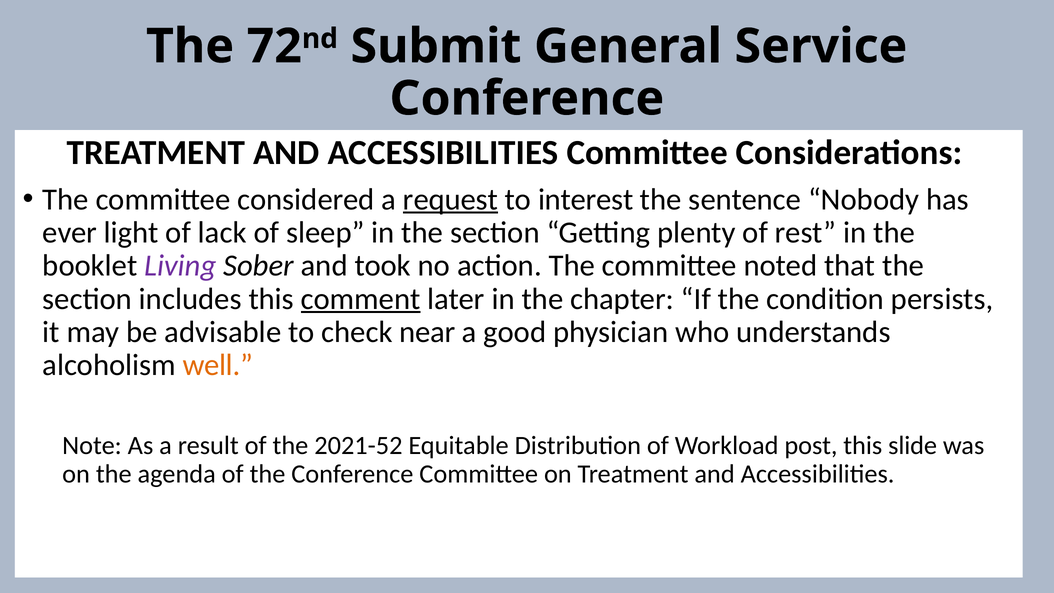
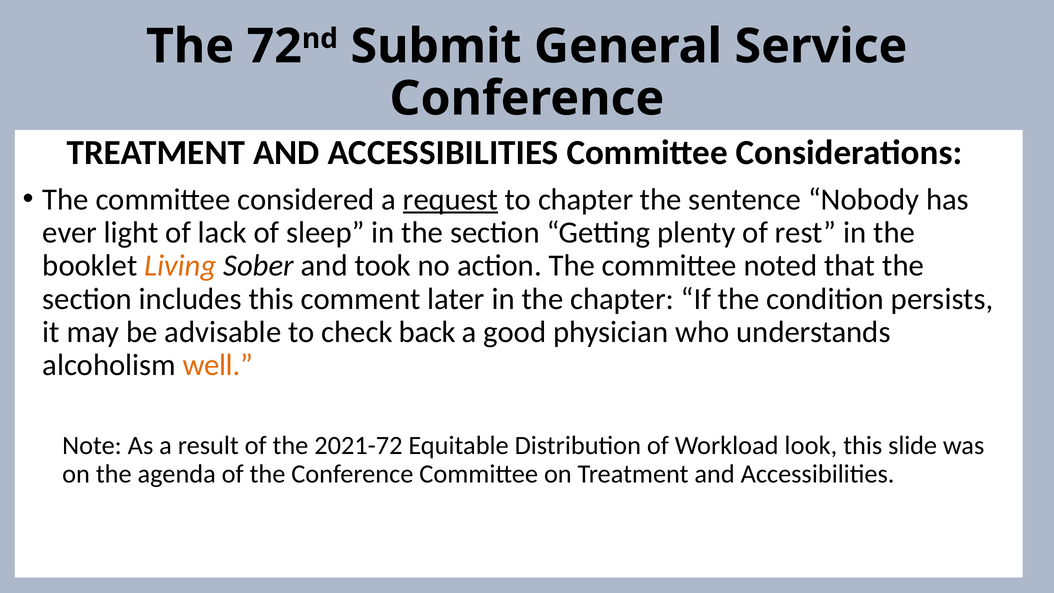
to interest: interest -> chapter (586, 199)
Living colour: purple -> orange (180, 266)
comment underline: present -> none (361, 299)
near: near -> back (427, 332)
2021-52: 2021-52 -> 2021-72 (358, 446)
post: post -> look (811, 446)
